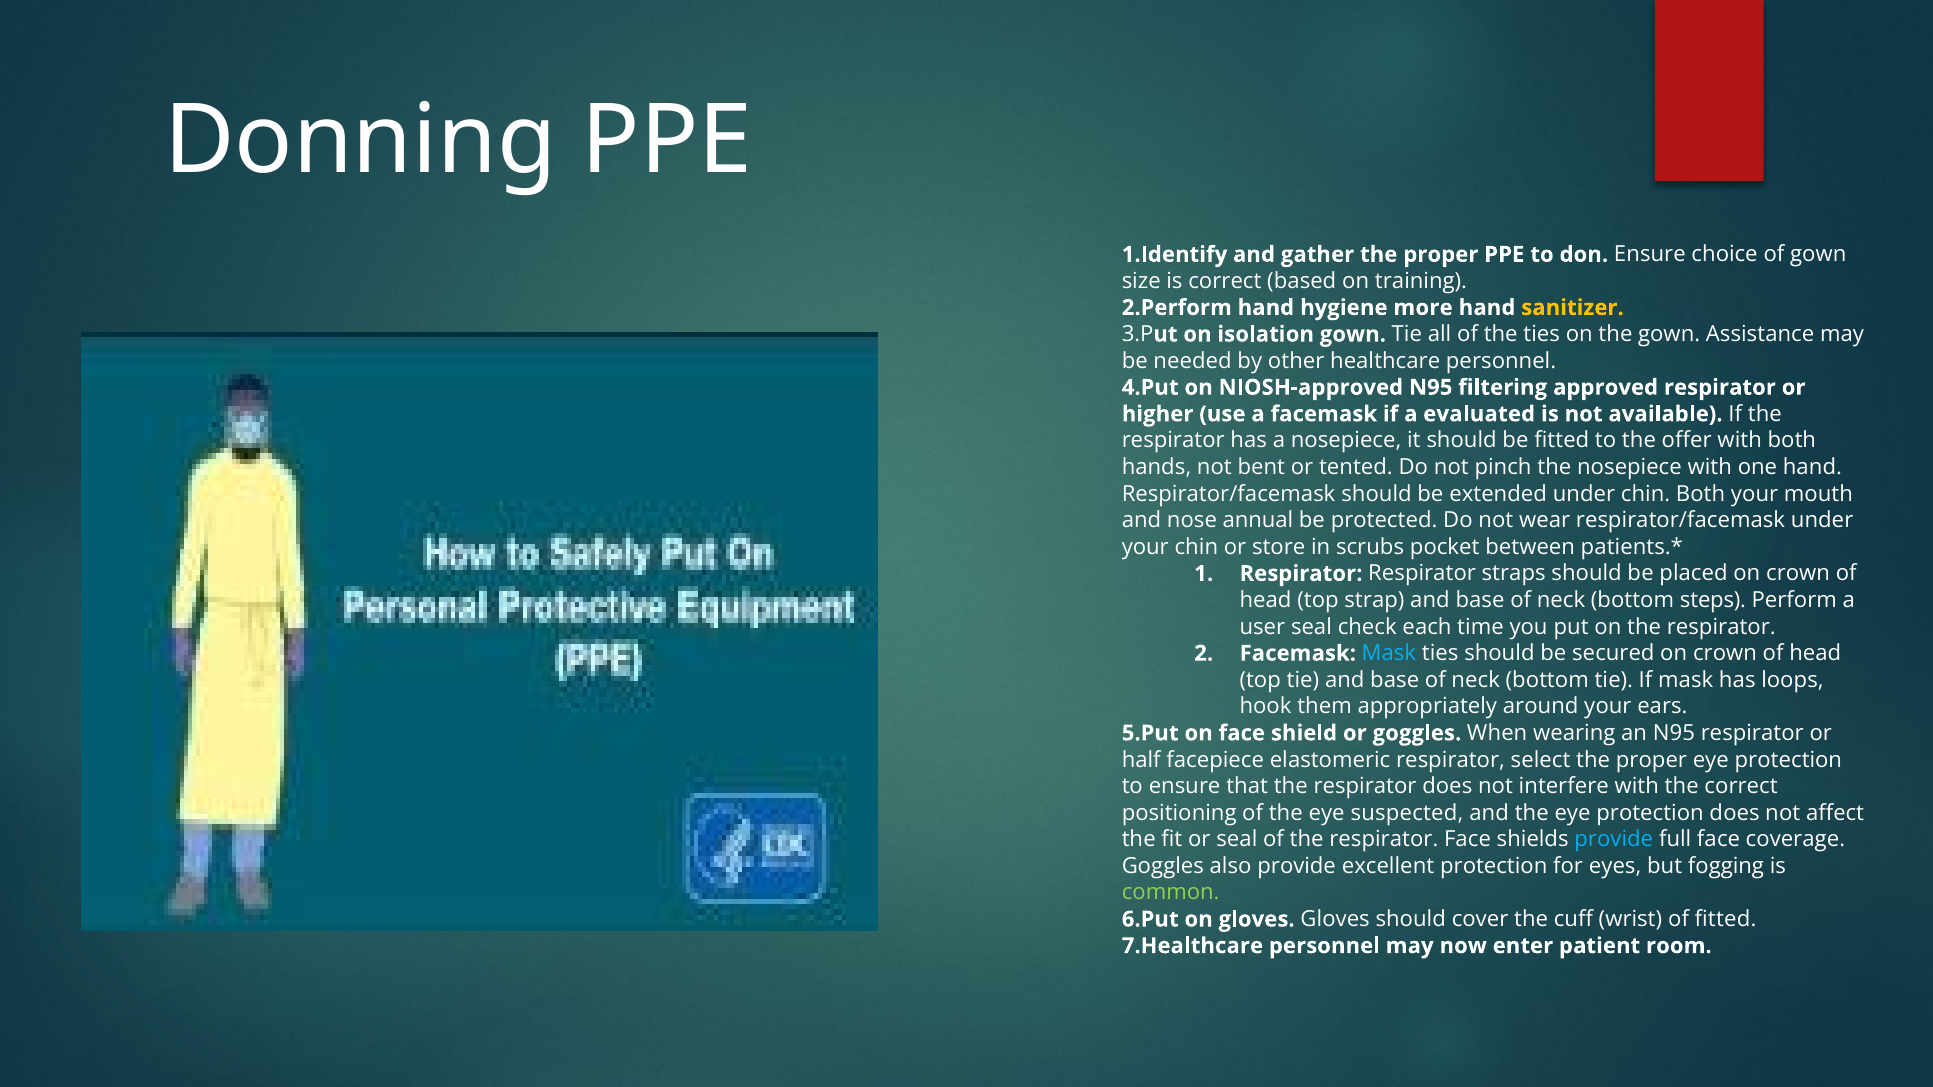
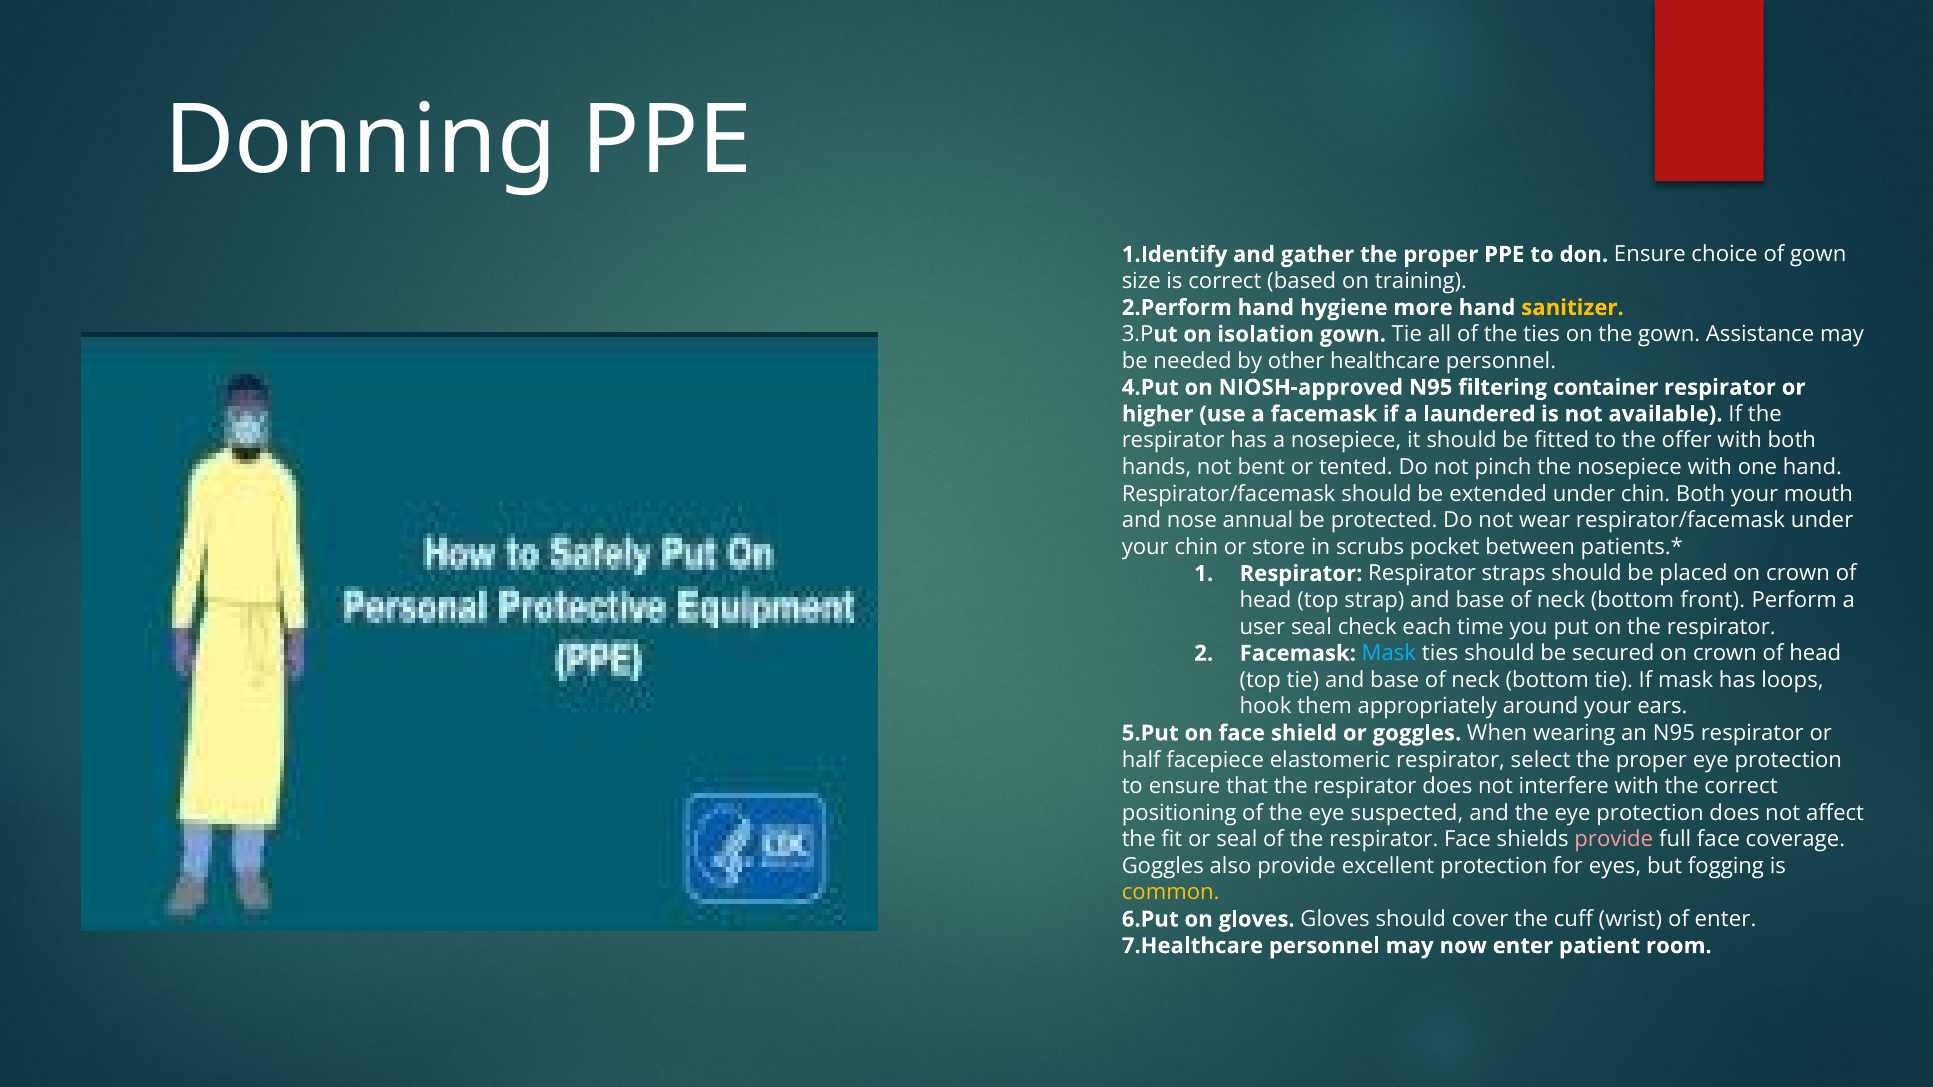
approved: approved -> container (1606, 388)
evaluated: evaluated -> laundered (1479, 414)
steps: steps -> front (1713, 600)
provide colour: light blue -> pink (1614, 840)
common colour: light green -> yellow (1171, 893)
of fitted: fitted -> enter (1725, 919)
